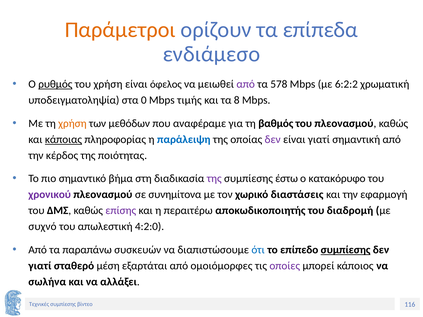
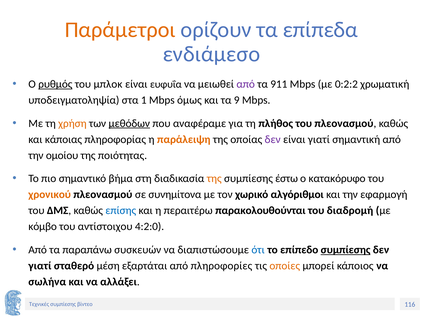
του χρήση: χρήση -> μπλοκ (108, 84)
όφελος: όφελος -> ευφυΐα (166, 84)
578: 578 -> 911 (279, 84)
6:2:2: 6:2:2 -> 0:2:2 (346, 84)
0: 0 -> 1 (144, 100)
τιμής: τιμής -> όμως (189, 100)
8: 8 -> 9 (237, 100)
μεθόδων underline: none -> present (129, 123)
βαθμός: βαθμός -> πλήθος (276, 123)
κάποιας underline: present -> none (63, 139)
παράλειψη colour: blue -> orange (184, 139)
κέρδος: κέρδος -> ομοίου (62, 156)
της colour: purple -> orange (214, 179)
χρονικού colour: purple -> orange (50, 195)
διαστάσεις: διαστάσεις -> αλγόριθμοι (297, 195)
επίσης colour: purple -> blue (121, 211)
αποκωδικοποιητής: αποκωδικοποιητής -> παρακολουθούνται (260, 211)
συχνό: συχνό -> κόμβο (43, 227)
απωλεστική: απωλεστική -> αντίστοιχου (105, 227)
ομοιόμορφες: ομοιόμορφες -> πληροφορίες (221, 266)
οποίες colour: purple -> orange (285, 266)
